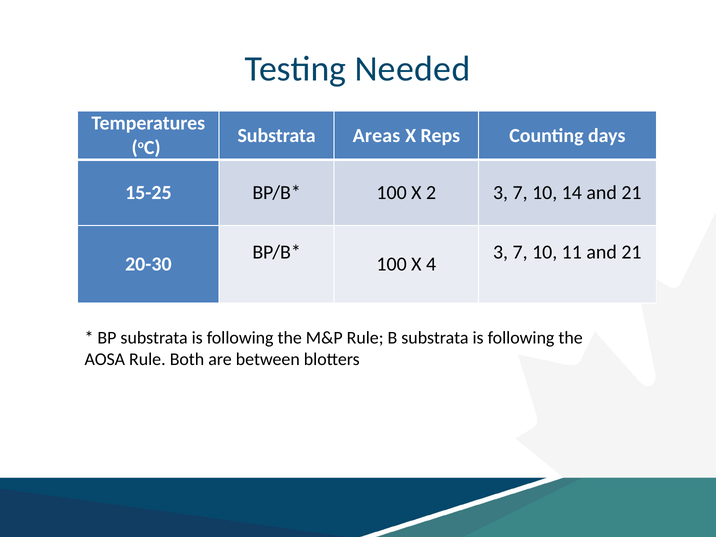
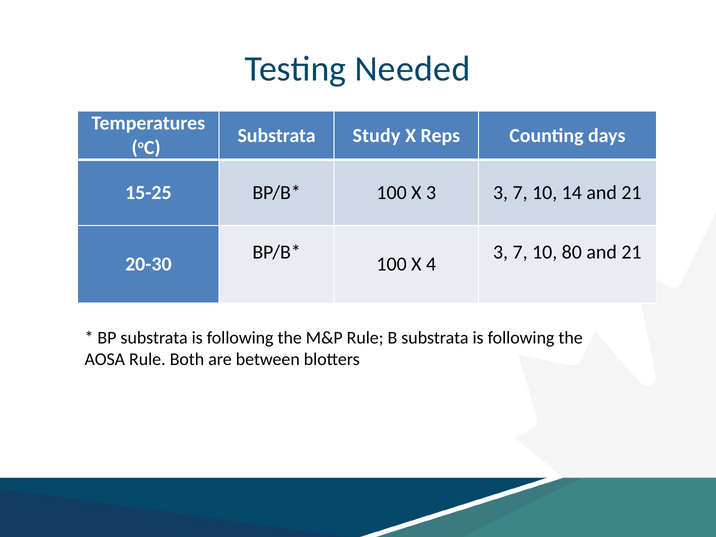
Areas: Areas -> Study (376, 136)
X 2: 2 -> 3 (431, 193)
11: 11 -> 80 (572, 252)
